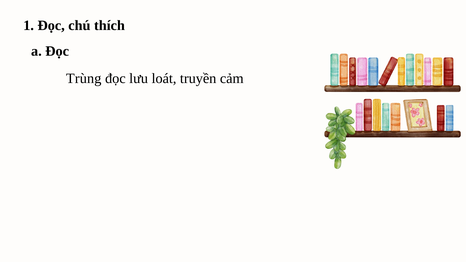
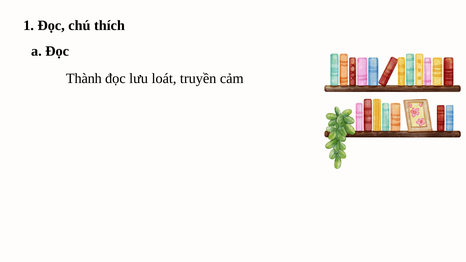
Trùng: Trùng -> Thành (84, 78)
